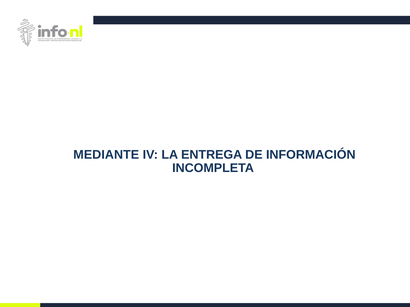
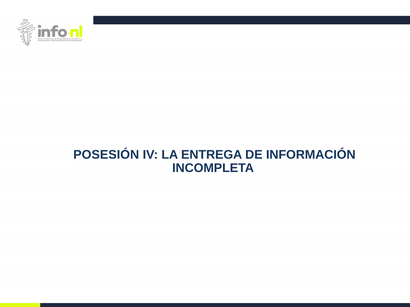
MEDIANTE: MEDIANTE -> POSESIÓN (106, 155)
